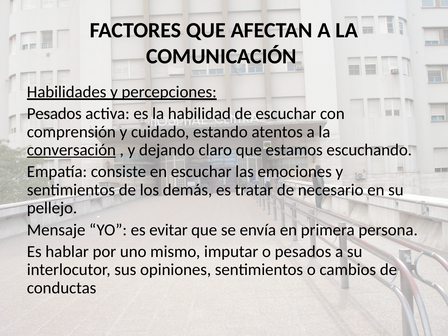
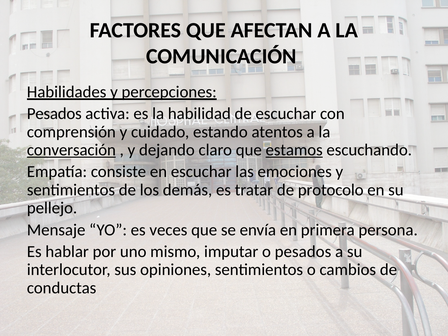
estamos underline: none -> present (294, 150)
necesario: necesario -> protocolo (331, 190)
evitar: evitar -> veces (168, 230)
